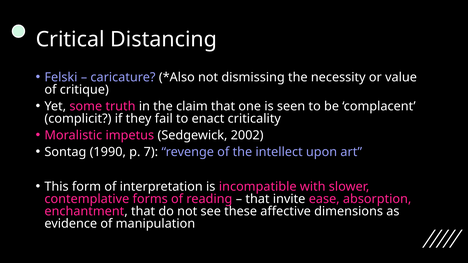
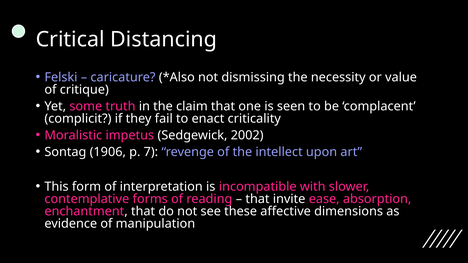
1990: 1990 -> 1906 (108, 152)
